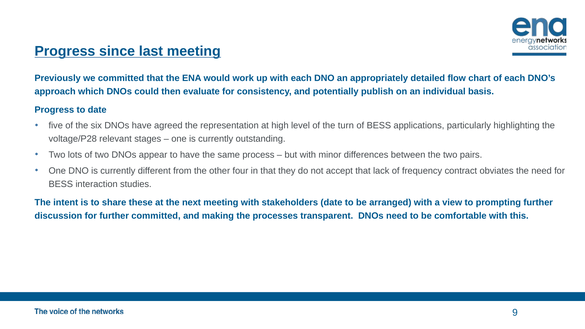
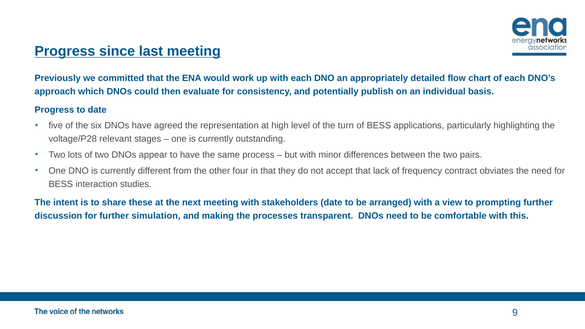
further committed: committed -> simulation (156, 216)
